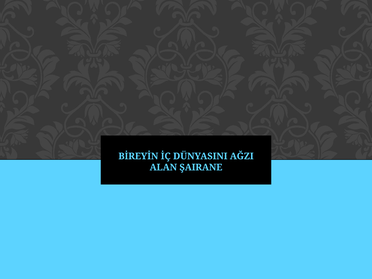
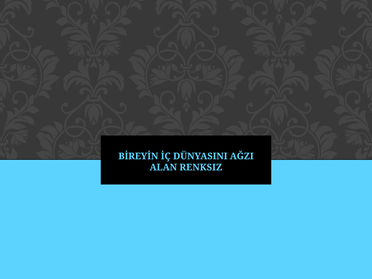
ŞAIRANE: ŞAIRANE -> RENKSIZ (201, 167)
